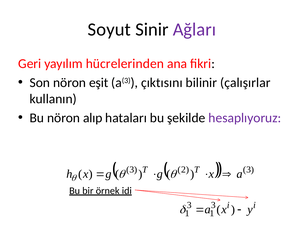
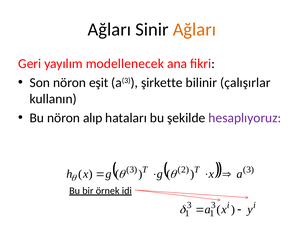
Soyut: Soyut -> Ağları (109, 29)
Ağları colour: purple -> orange (194, 29)
hücrelerinden: hücrelerinden -> modellenecek (125, 64)
çıktısını: çıktısını -> şirkette (162, 83)
